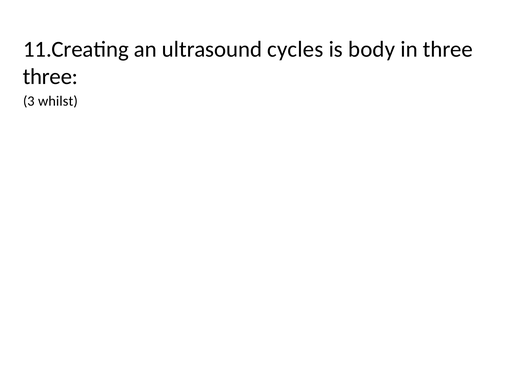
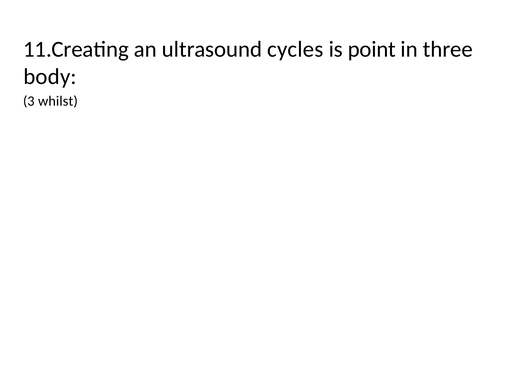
body: body -> point (372, 49)
three: three -> body (50, 77)
